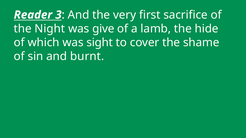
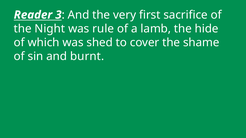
give: give -> rule (103, 29)
sight: sight -> shed (100, 43)
